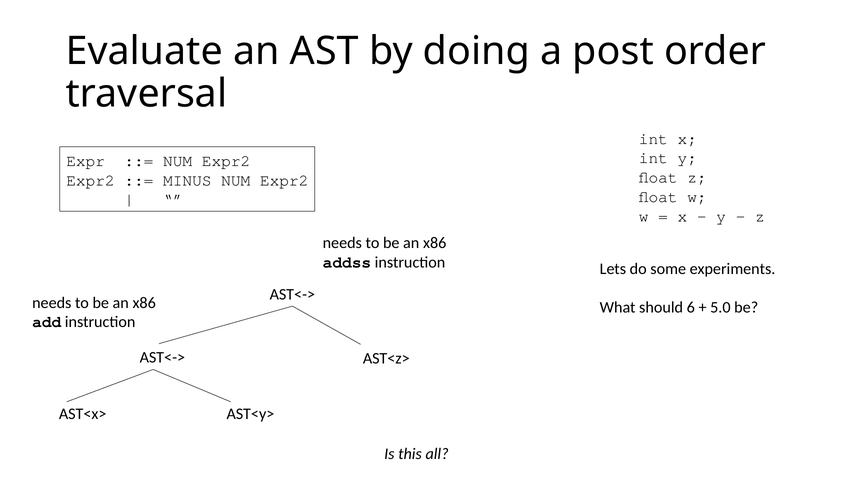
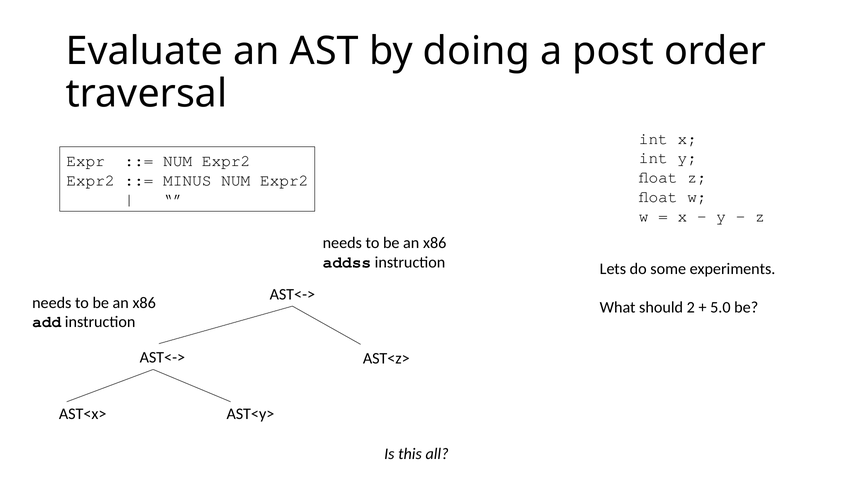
6: 6 -> 2 (691, 308)
